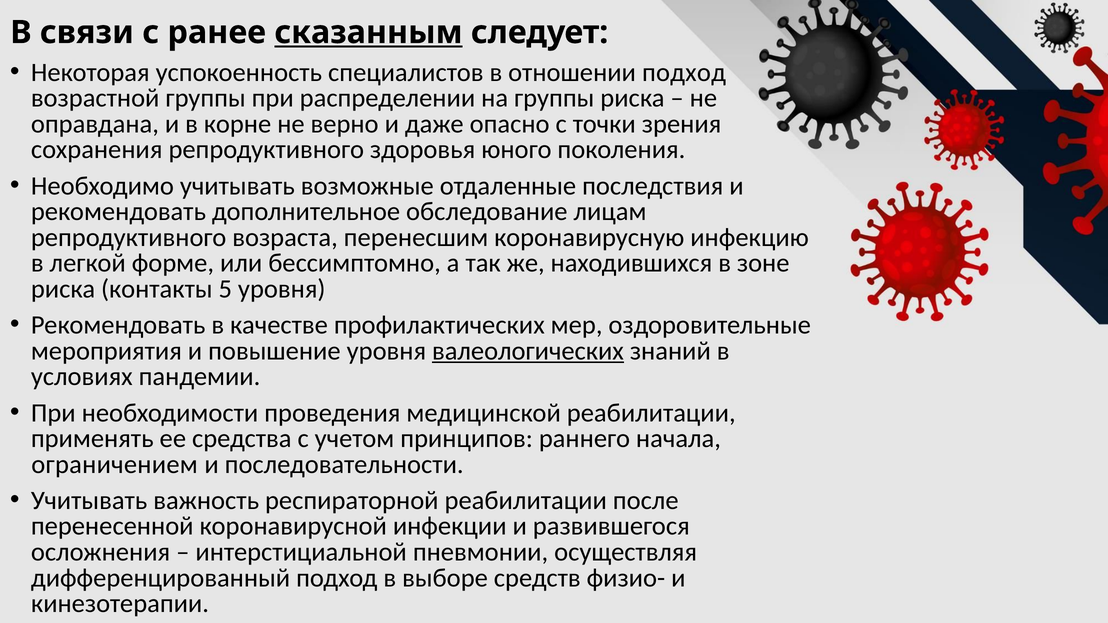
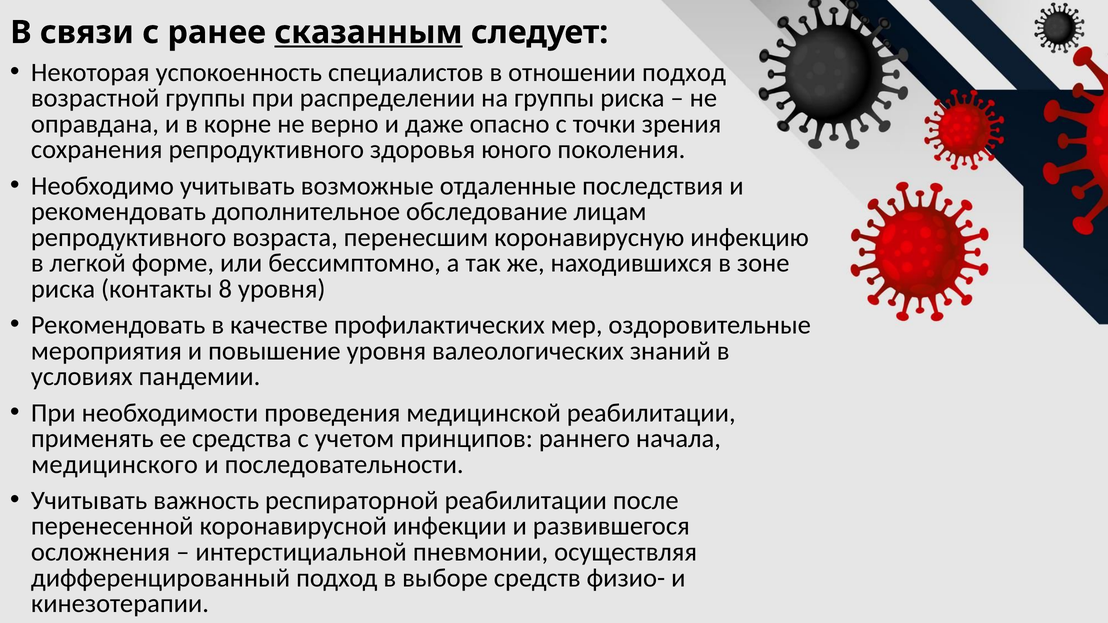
5: 5 -> 8 (225, 289)
валеологических underline: present -> none (528, 351)
ограничением: ограничением -> медицинского (115, 464)
